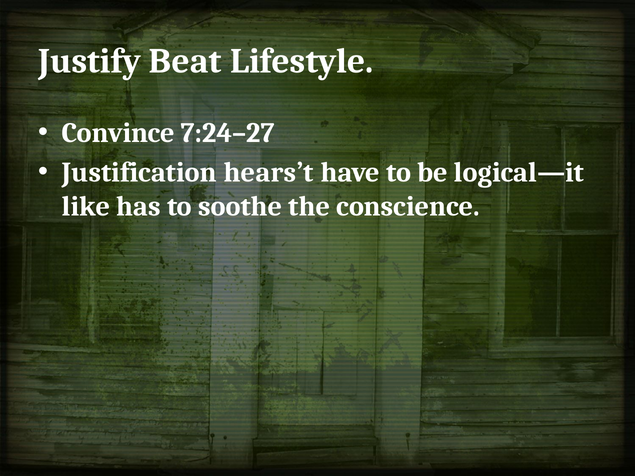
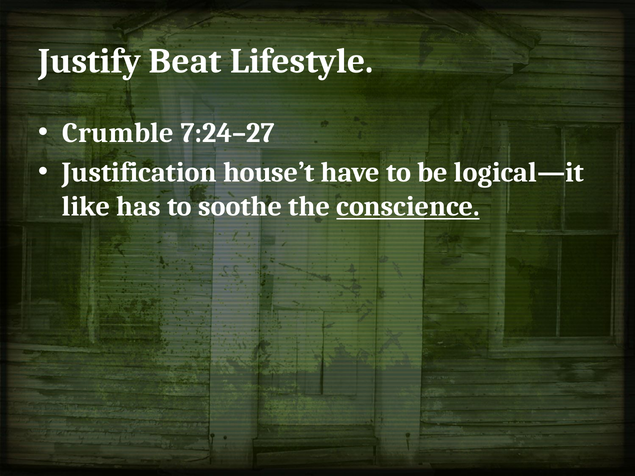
Convince: Convince -> Crumble (118, 133)
hears’t: hears’t -> house’t (269, 173)
conscience underline: none -> present (408, 207)
